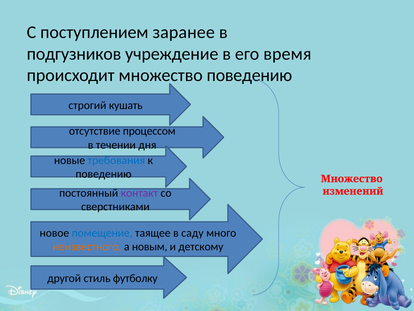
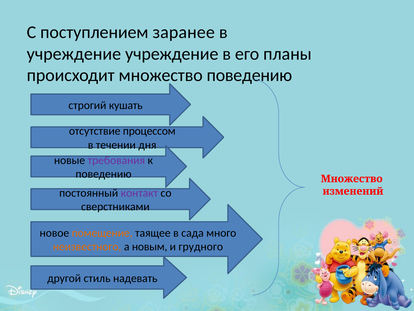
подгузников: подгузников -> учреждение (74, 54)
время: время -> планы (287, 54)
требования colour: blue -> purple (116, 160)
помещение colour: blue -> orange (102, 233)
саду: саду -> сада (192, 233)
детскому: детскому -> грудного (201, 246)
футболку: футболку -> надевать (135, 278)
